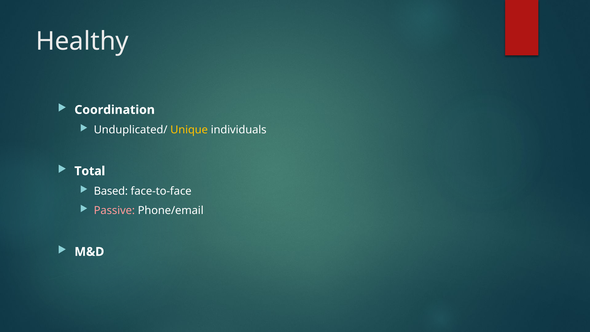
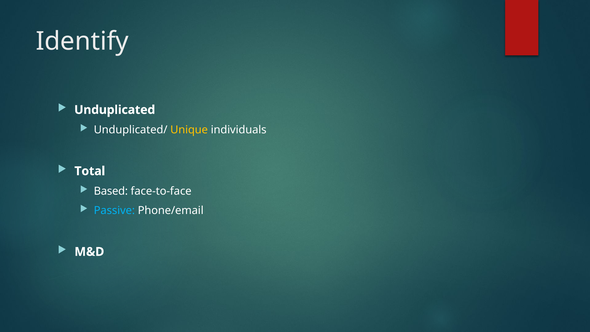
Healthy: Healthy -> Identify (82, 41)
Coordination: Coordination -> Unduplicated (115, 110)
Passive colour: pink -> light blue (114, 211)
